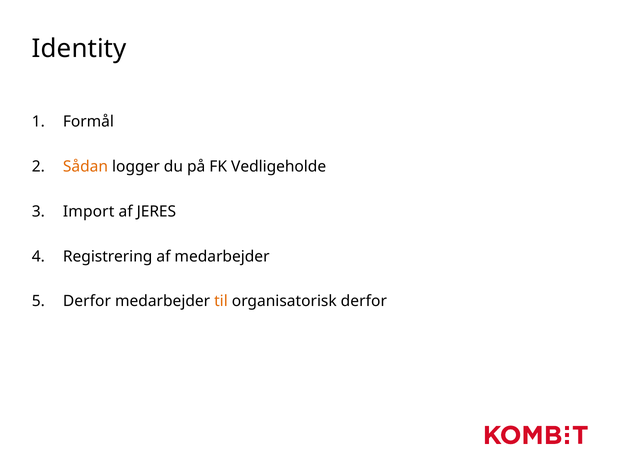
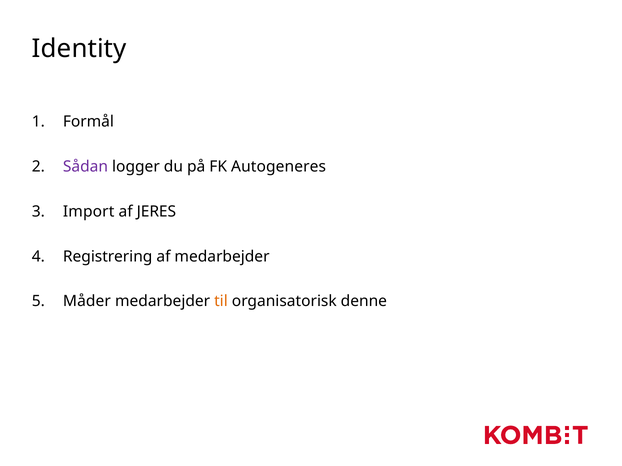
Sådan colour: orange -> purple (85, 167)
Vedligeholde: Vedligeholde -> Autogeneres (279, 167)
Derfor: Derfor -> Måder (87, 302)
organisatorisk derfor: derfor -> denne (364, 302)
